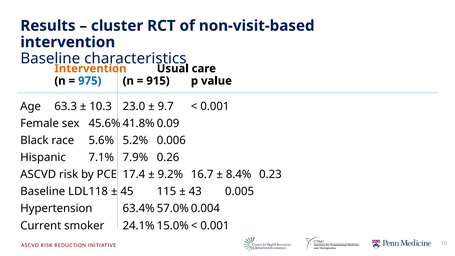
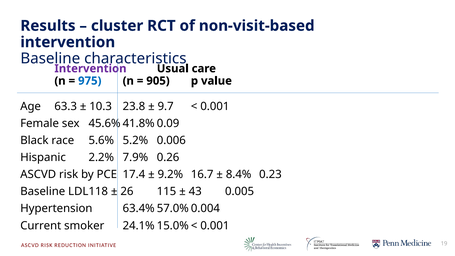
Intervention colour: orange -> purple (90, 69)
915: 915 -> 905 (158, 81)
23.0: 23.0 -> 23.8 (134, 106)
7.1%: 7.1% -> 2.2% (101, 157)
45: 45 -> 26 (127, 191)
